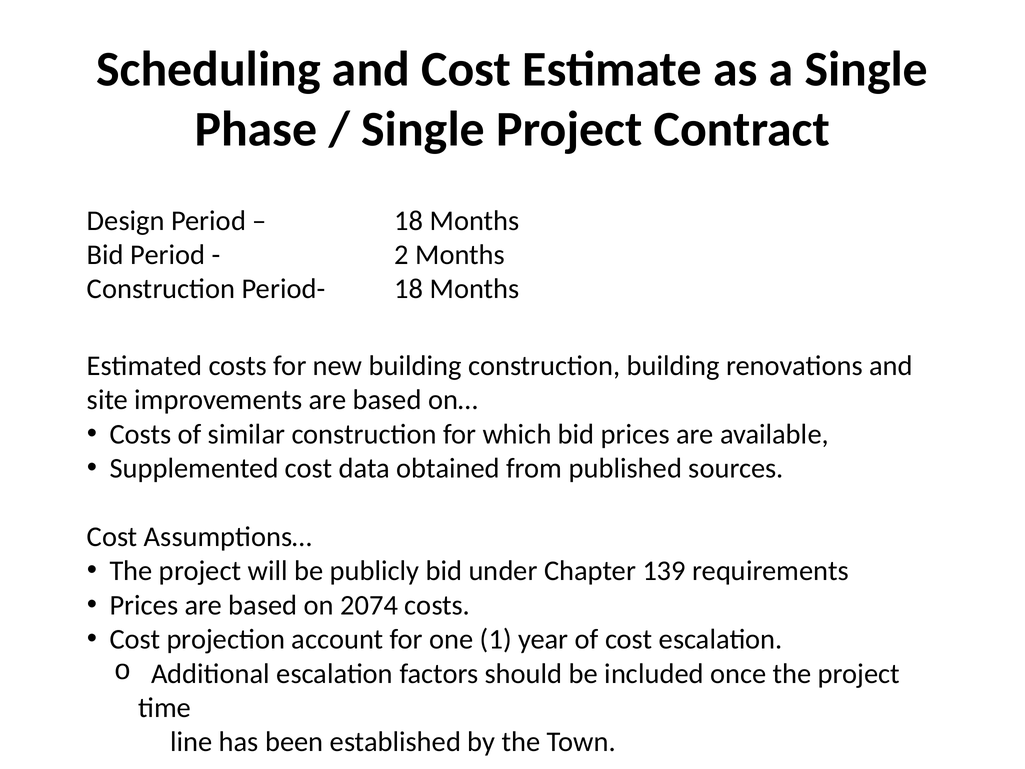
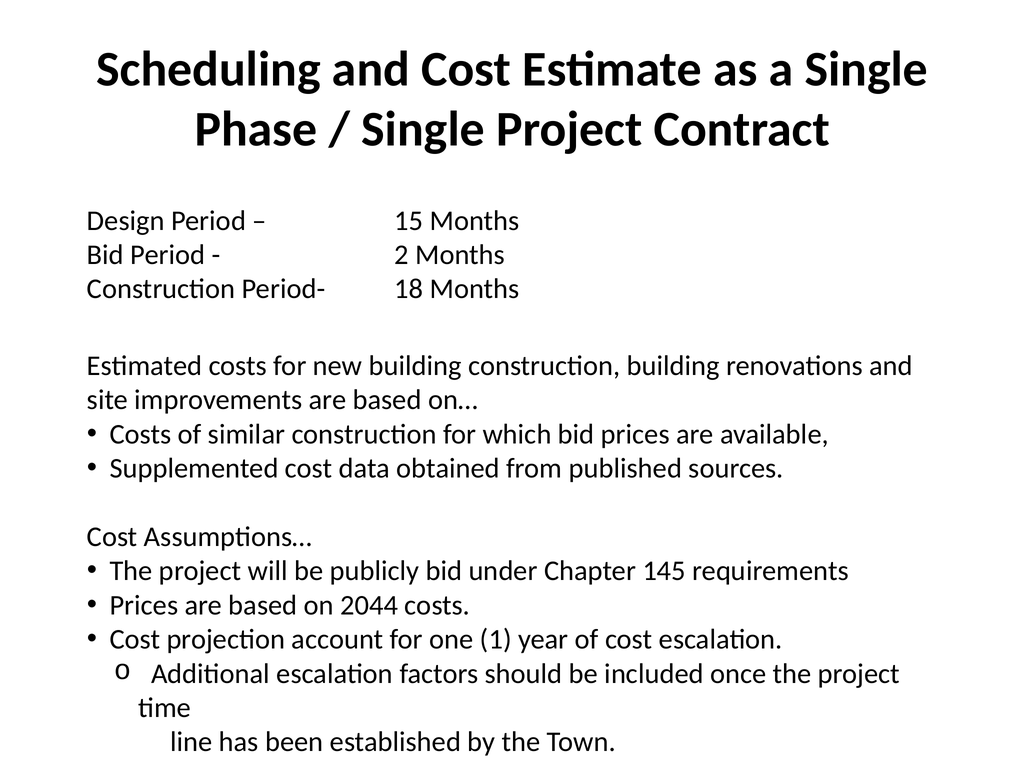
18: 18 -> 15 (409, 221)
139: 139 -> 145 (664, 571)
2074: 2074 -> 2044 (369, 605)
